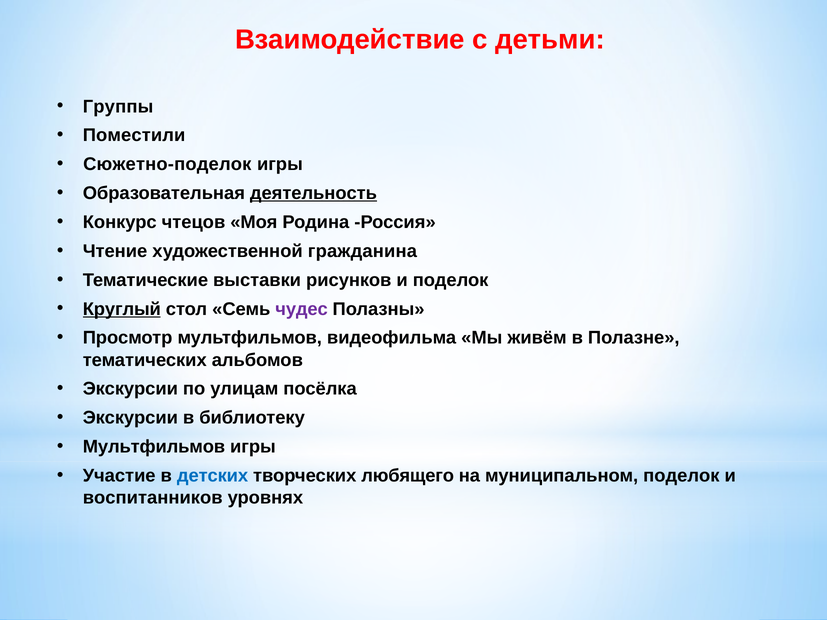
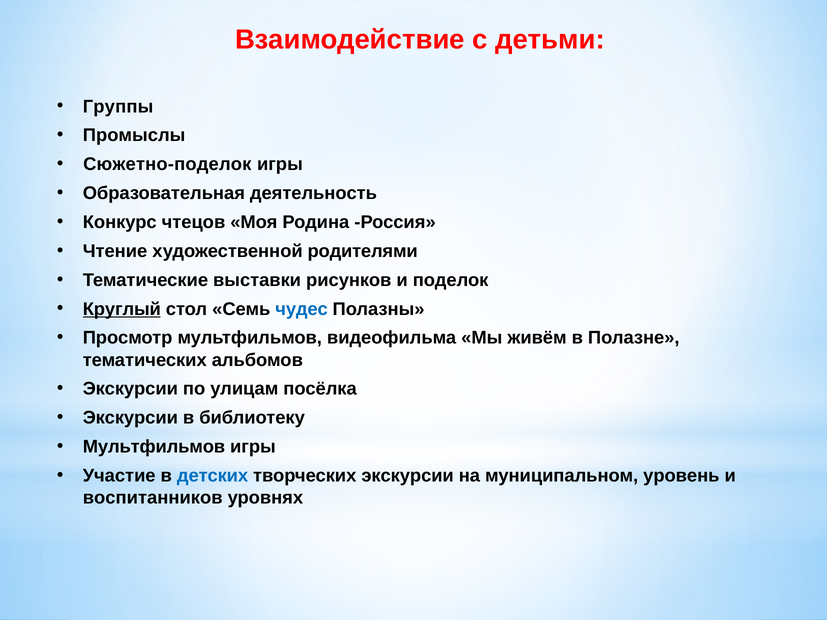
Поместили: Поместили -> Промыслы (134, 135)
деятельность underline: present -> none (313, 193)
гражданина: гражданина -> родителями (363, 251)
чудес colour: purple -> blue (302, 309)
творческих любящего: любящего -> экскурсии (408, 476)
муниципальном поделок: поделок -> уровень (681, 476)
